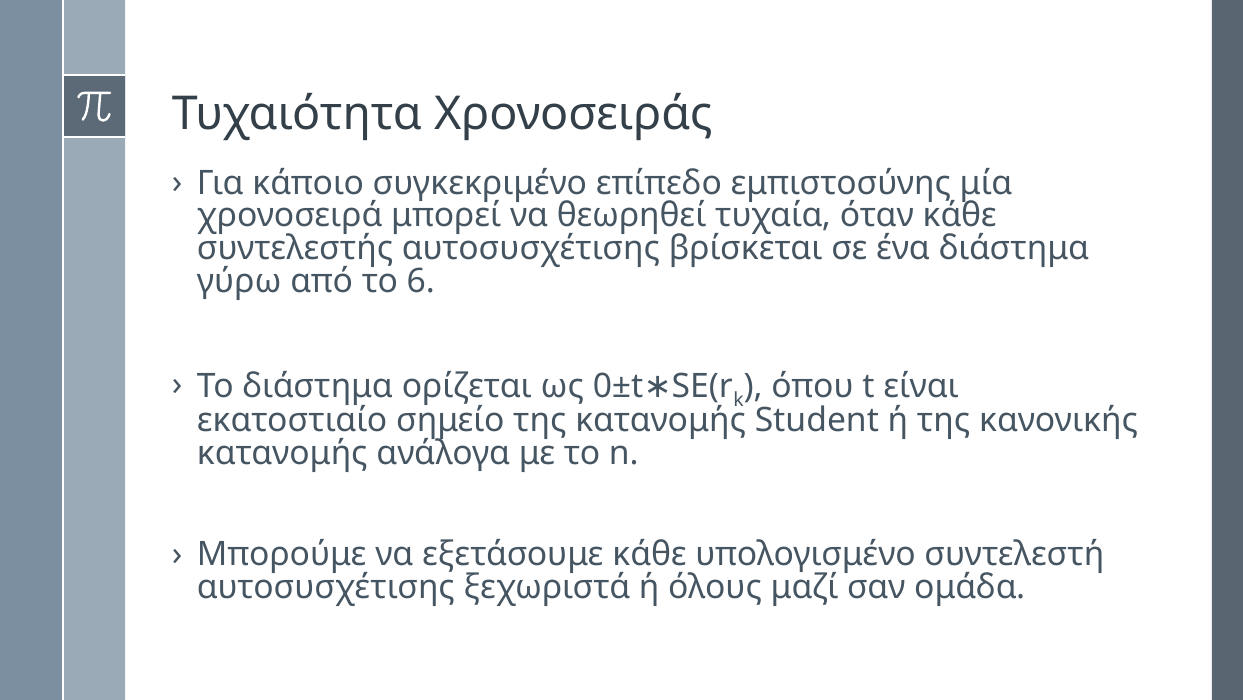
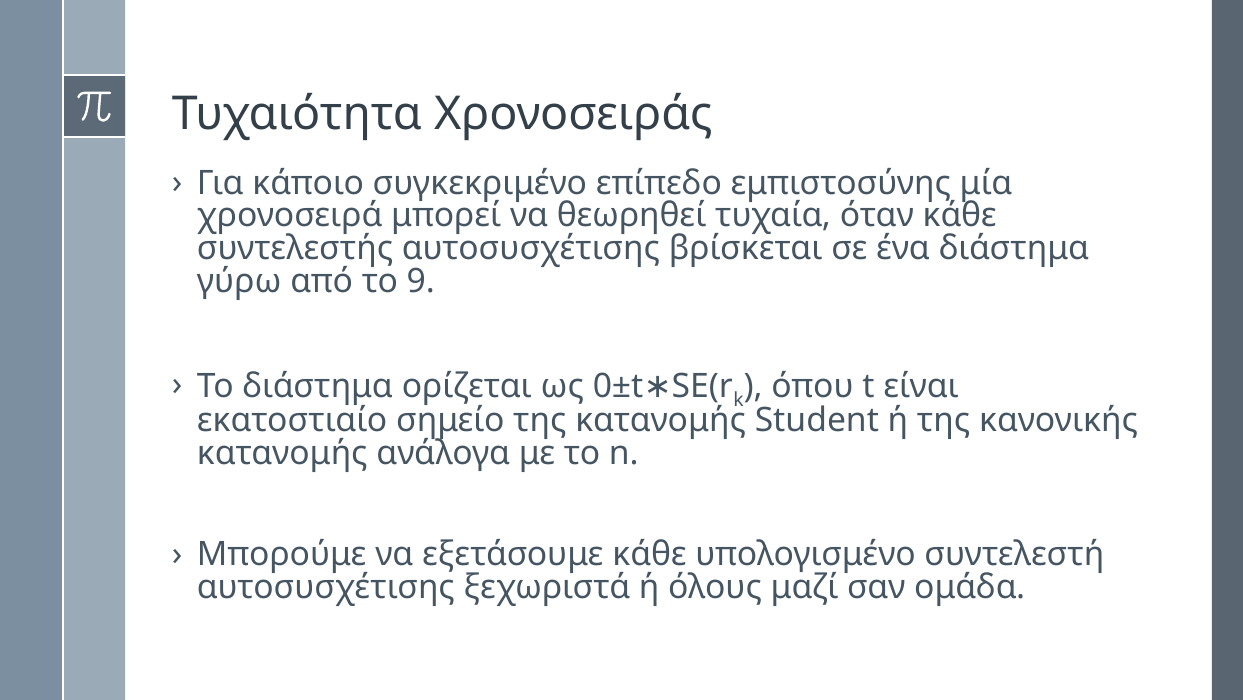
6: 6 -> 9 (421, 281)
